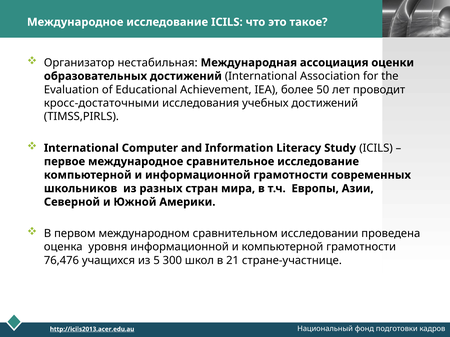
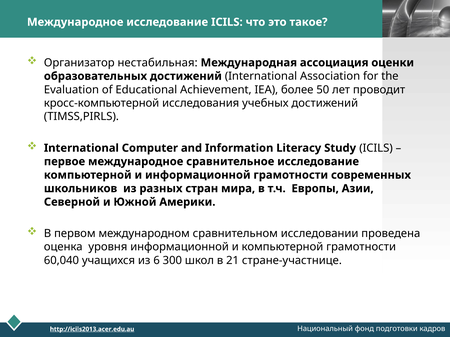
кросс-достаточными: кросс-достаточными -> кросс-компьютерной (102, 103)
76,476: 76,476 -> 60,040 (61, 261)
5: 5 -> 6 (157, 261)
